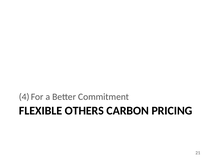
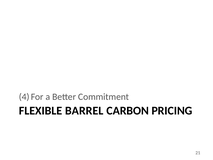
OTHERS: OTHERS -> BARREL (84, 111)
